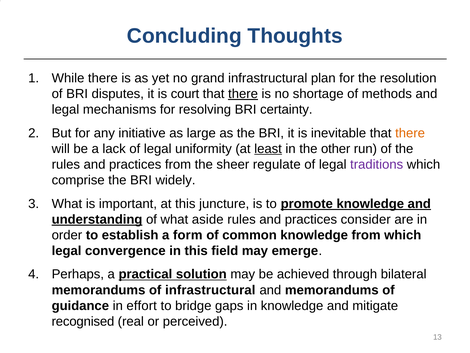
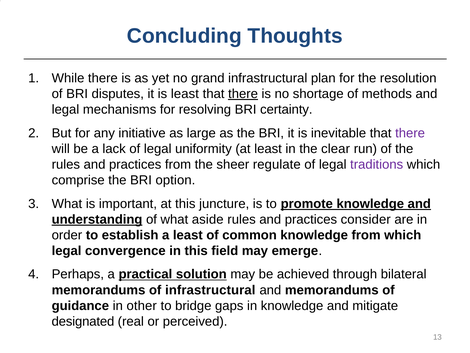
is court: court -> least (185, 94)
there colour: orange -> purple (410, 133)
least underline: present -> none (268, 149)
other: other -> clear (336, 149)
widely: widely -> option (175, 180)
a form: form -> least (188, 235)
effort: effort -> other (142, 305)
recognised: recognised -> designated (83, 321)
